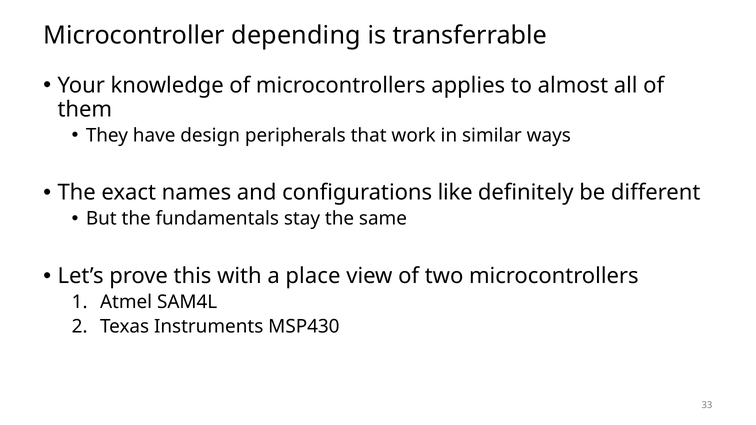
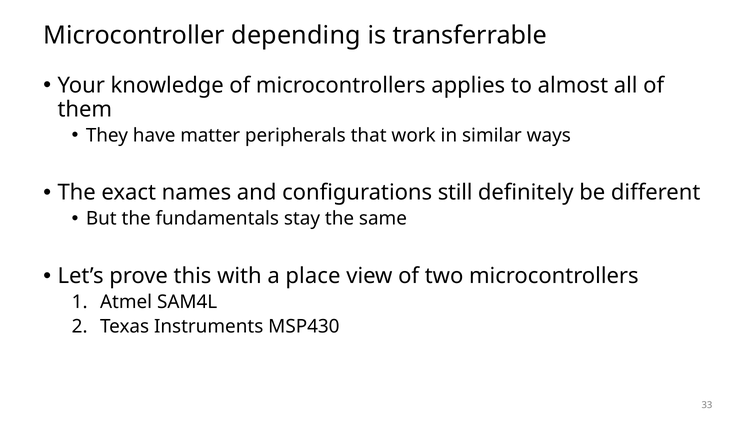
design: design -> matter (210, 135)
like: like -> still (455, 193)
